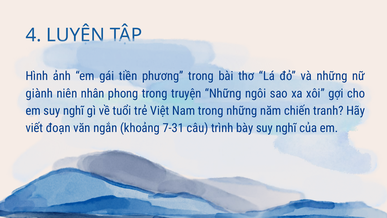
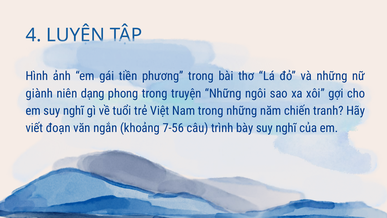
nhân: nhân -> dạng (93, 93)
7-31: 7-31 -> 7-56 (173, 128)
